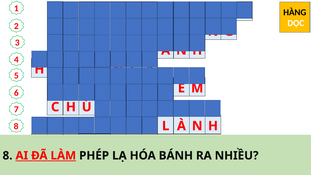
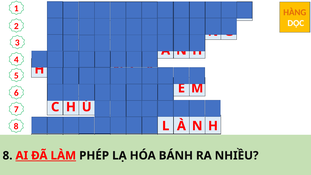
HÀNG colour: black -> orange (295, 12)
